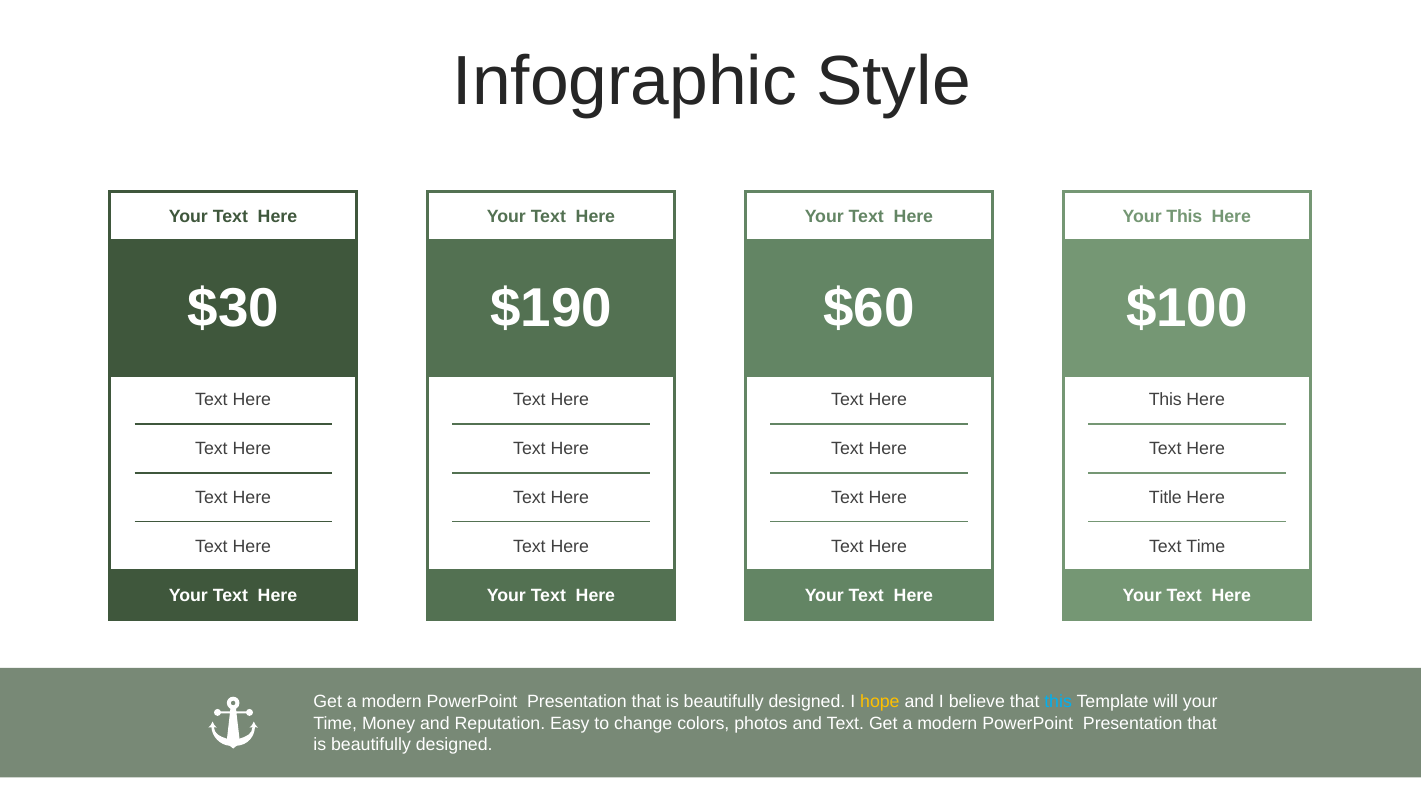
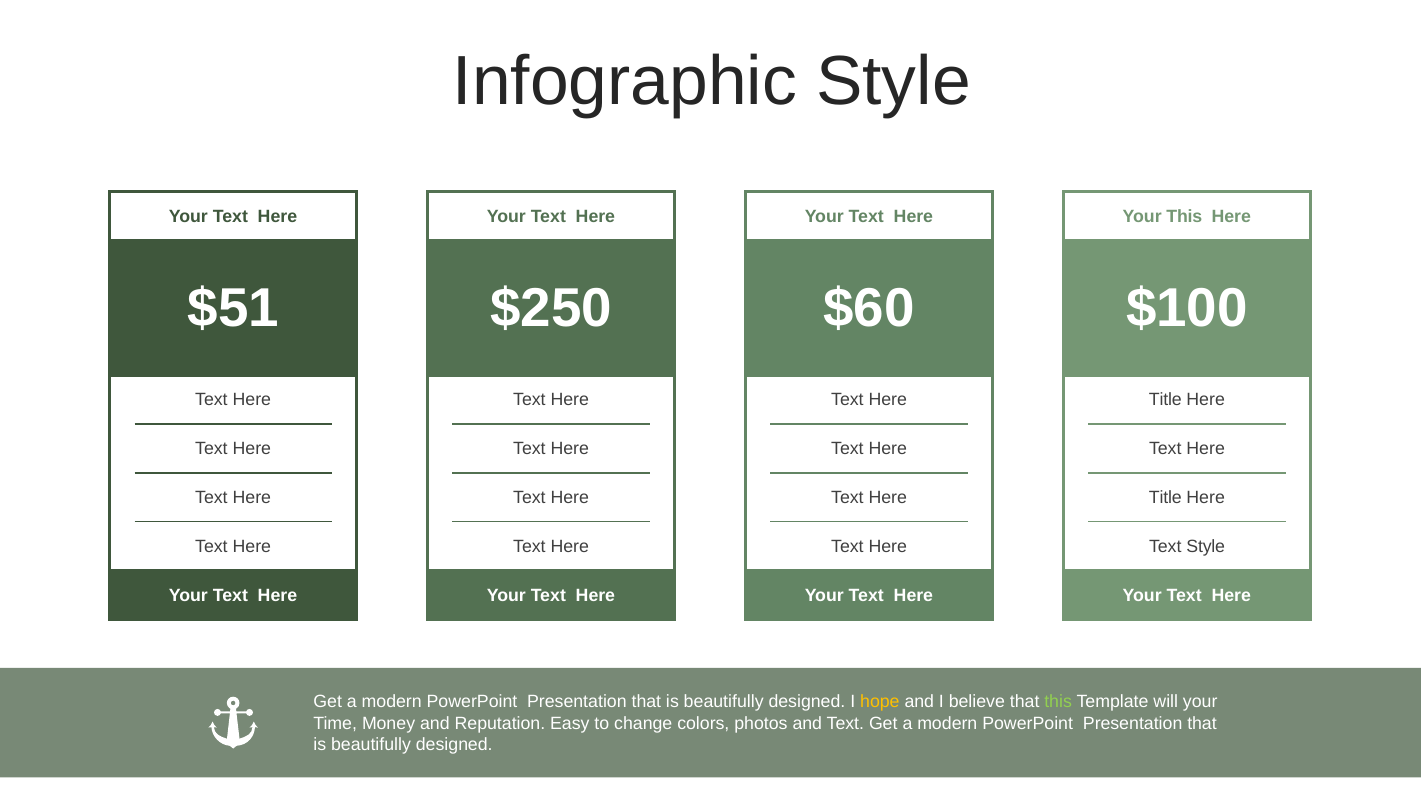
$30: $30 -> $51 (233, 309)
$190: $190 -> $250 (551, 309)
This: This -> Title (1165, 400)
Text Time: Time -> Style (1206, 547)
this colour: light blue -> light green (1058, 702)
